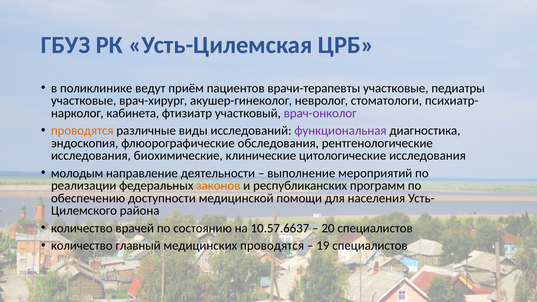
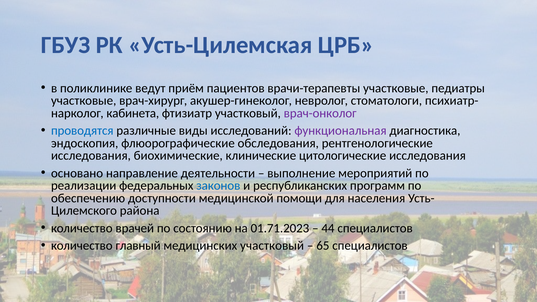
проводятся colour: orange -> blue (82, 131)
молодым: молодым -> основано (77, 173)
законов colour: orange -> blue (218, 186)
10.57.6637: 10.57.6637 -> 01.71.2023 (280, 228)
20: 20 -> 44 (328, 228)
медицинских проводятся: проводятся -> участковый (272, 246)
19: 19 -> 65 (323, 246)
